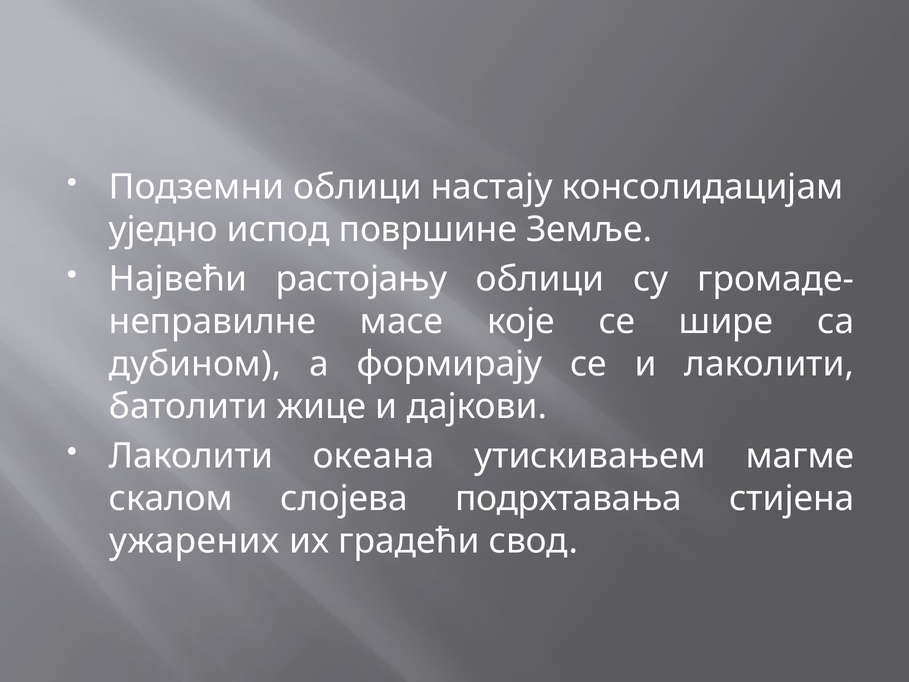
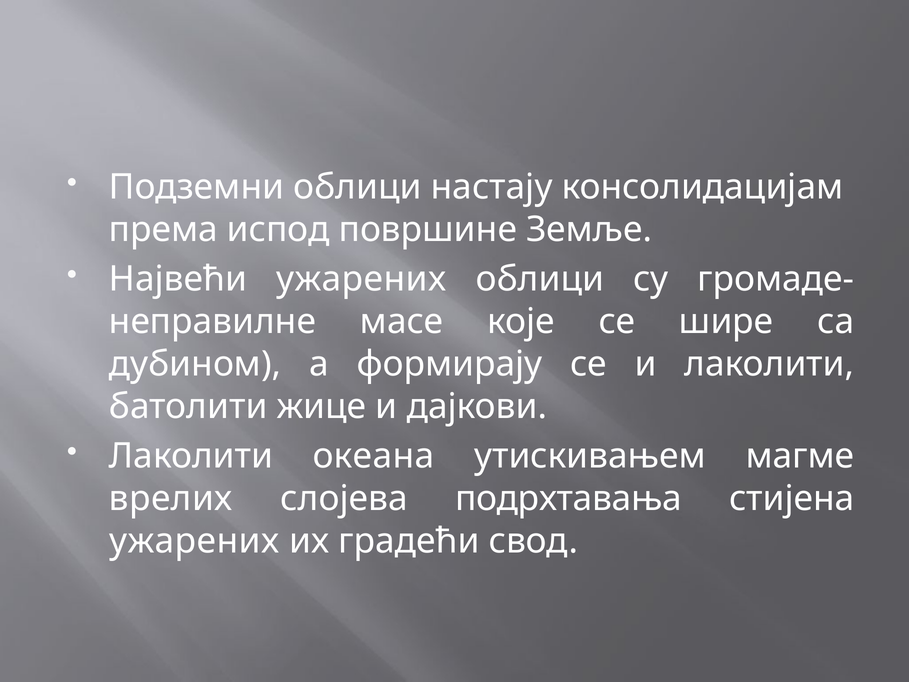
уједно: уједно -> према (163, 230)
Највећи растојању: растојању -> ужарених (361, 279)
скалом: скалом -> врелих (171, 499)
